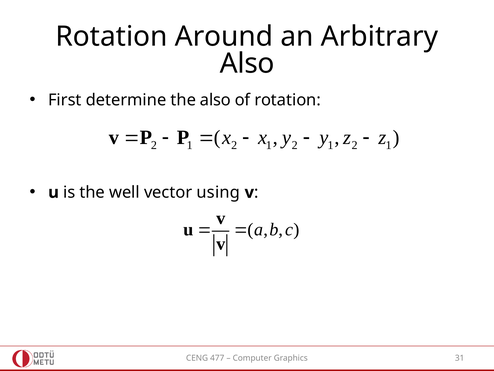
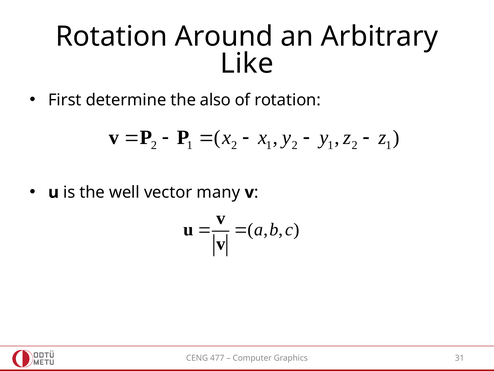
Also: Also -> Like (247, 63)
using: using -> many (218, 192)
